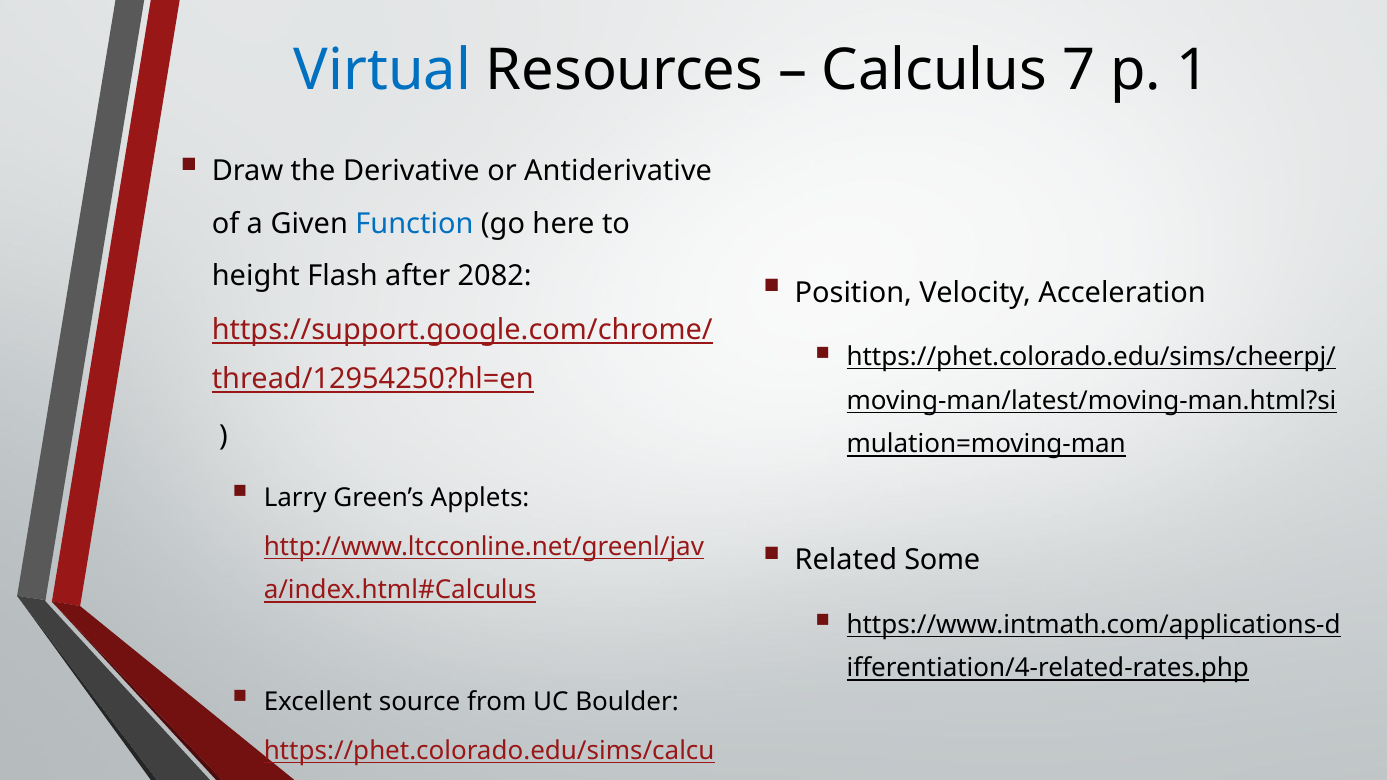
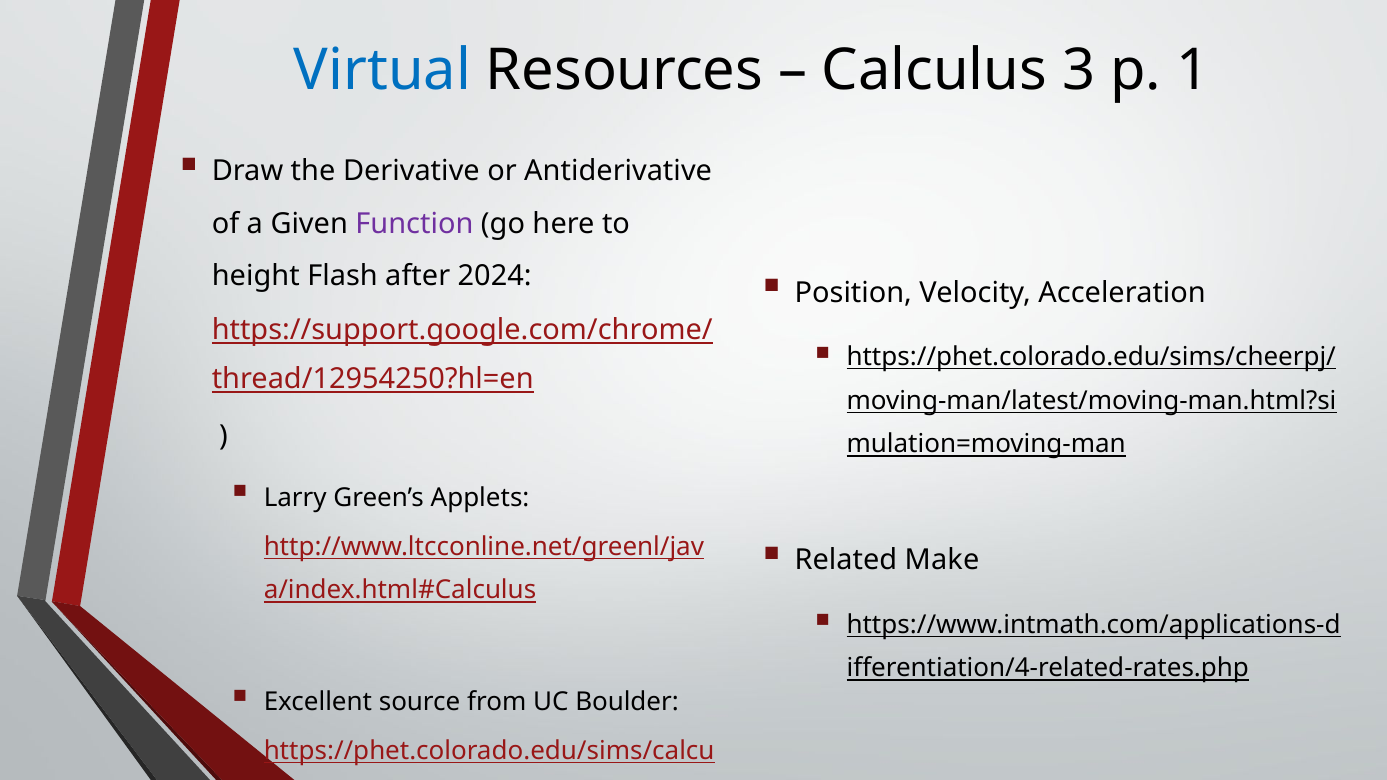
7: 7 -> 3 (1079, 70)
Function colour: blue -> purple (414, 224)
2082: 2082 -> 2024 (495, 276)
Some: Some -> Make (942, 560)
